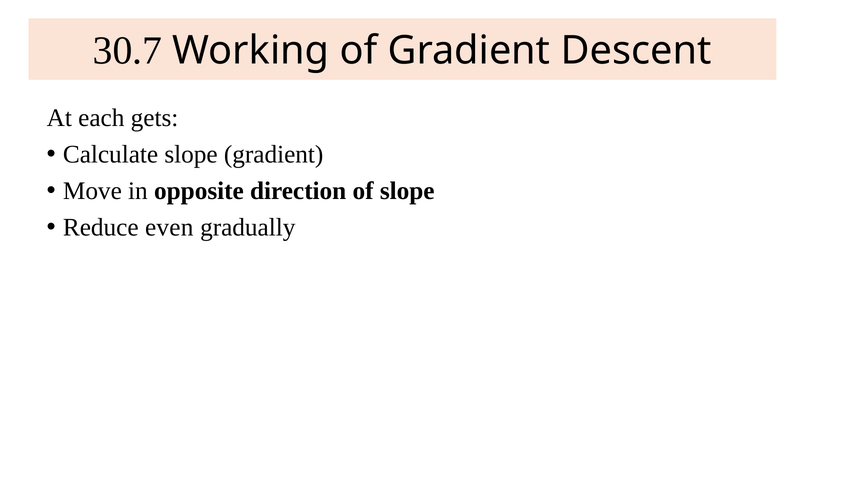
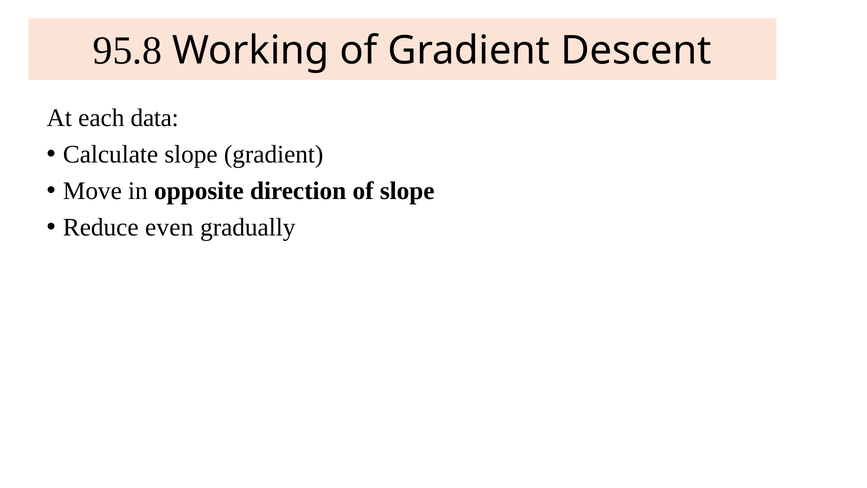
30.7: 30.7 -> 95.8 (127, 51)
gets: gets -> data (155, 118)
